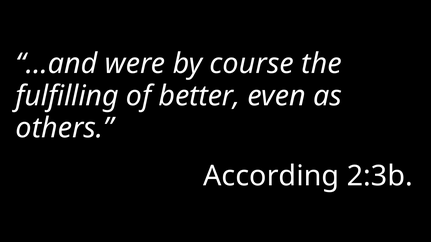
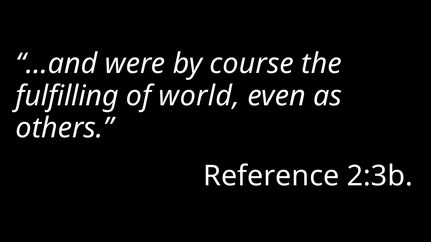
better: better -> world (199, 96)
According: According -> Reference (271, 176)
